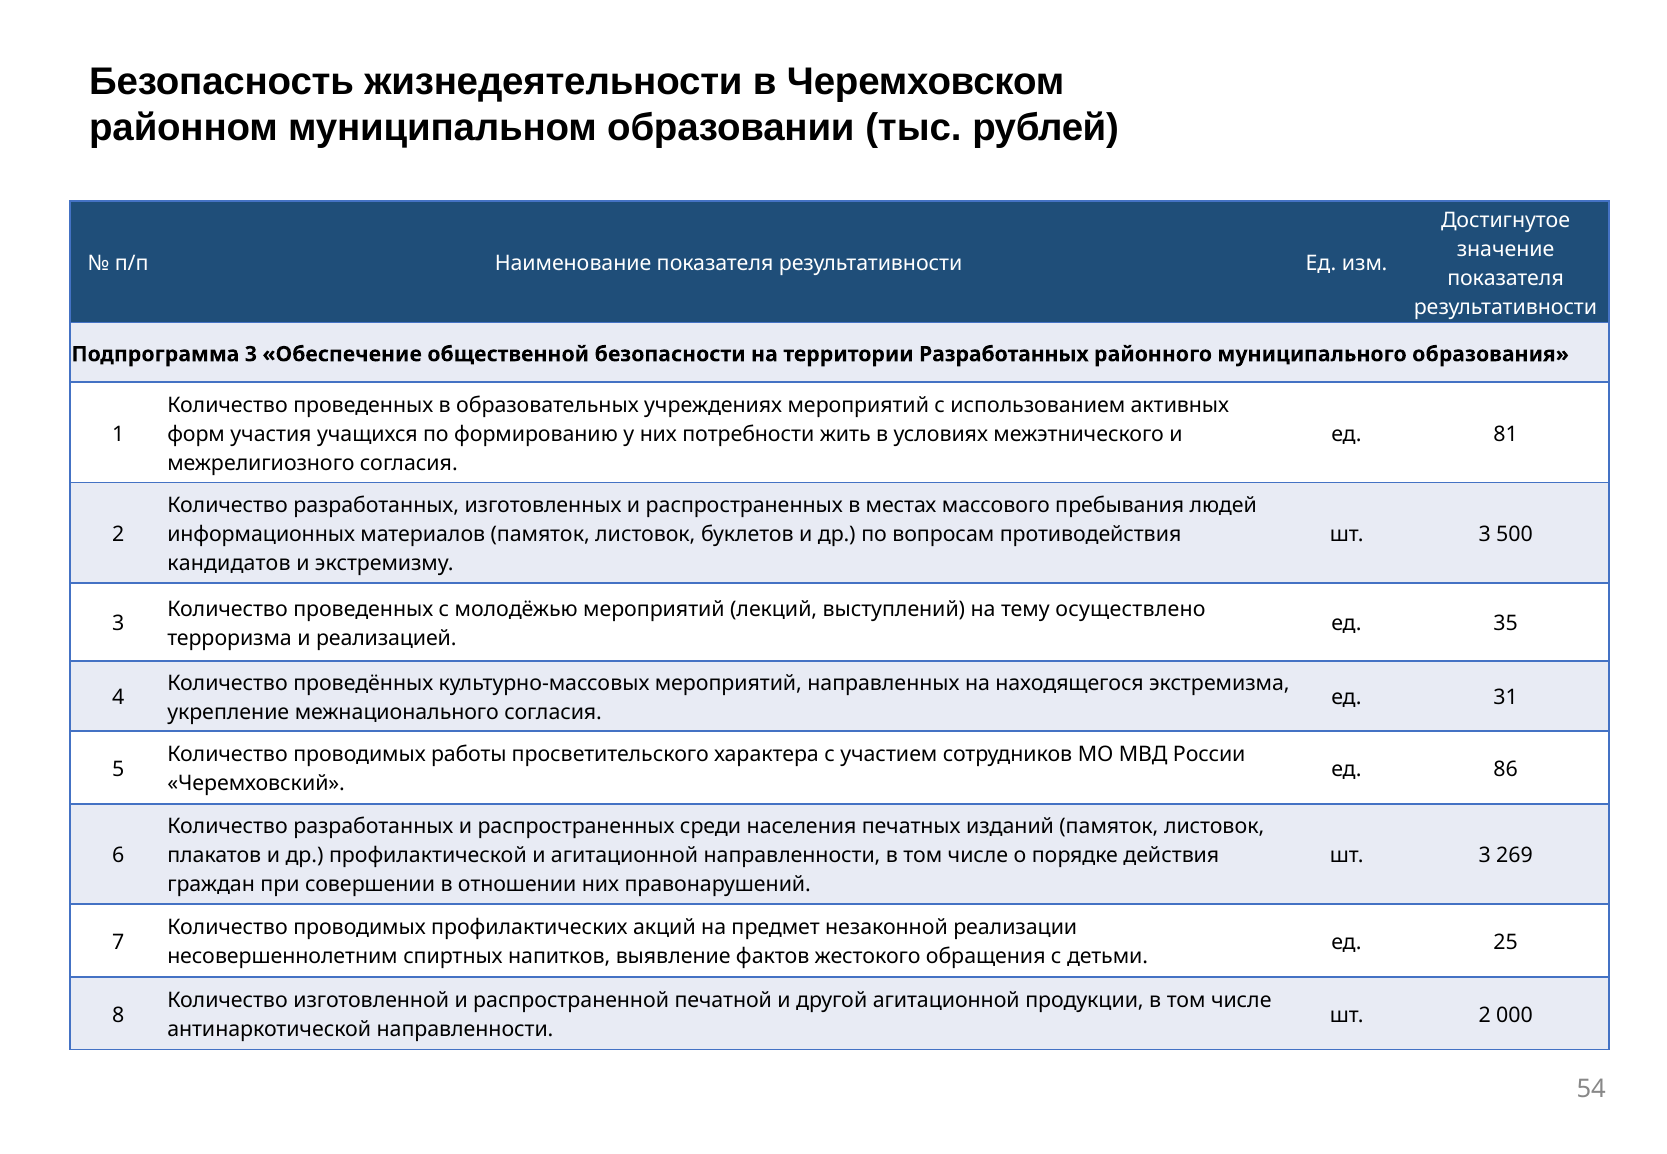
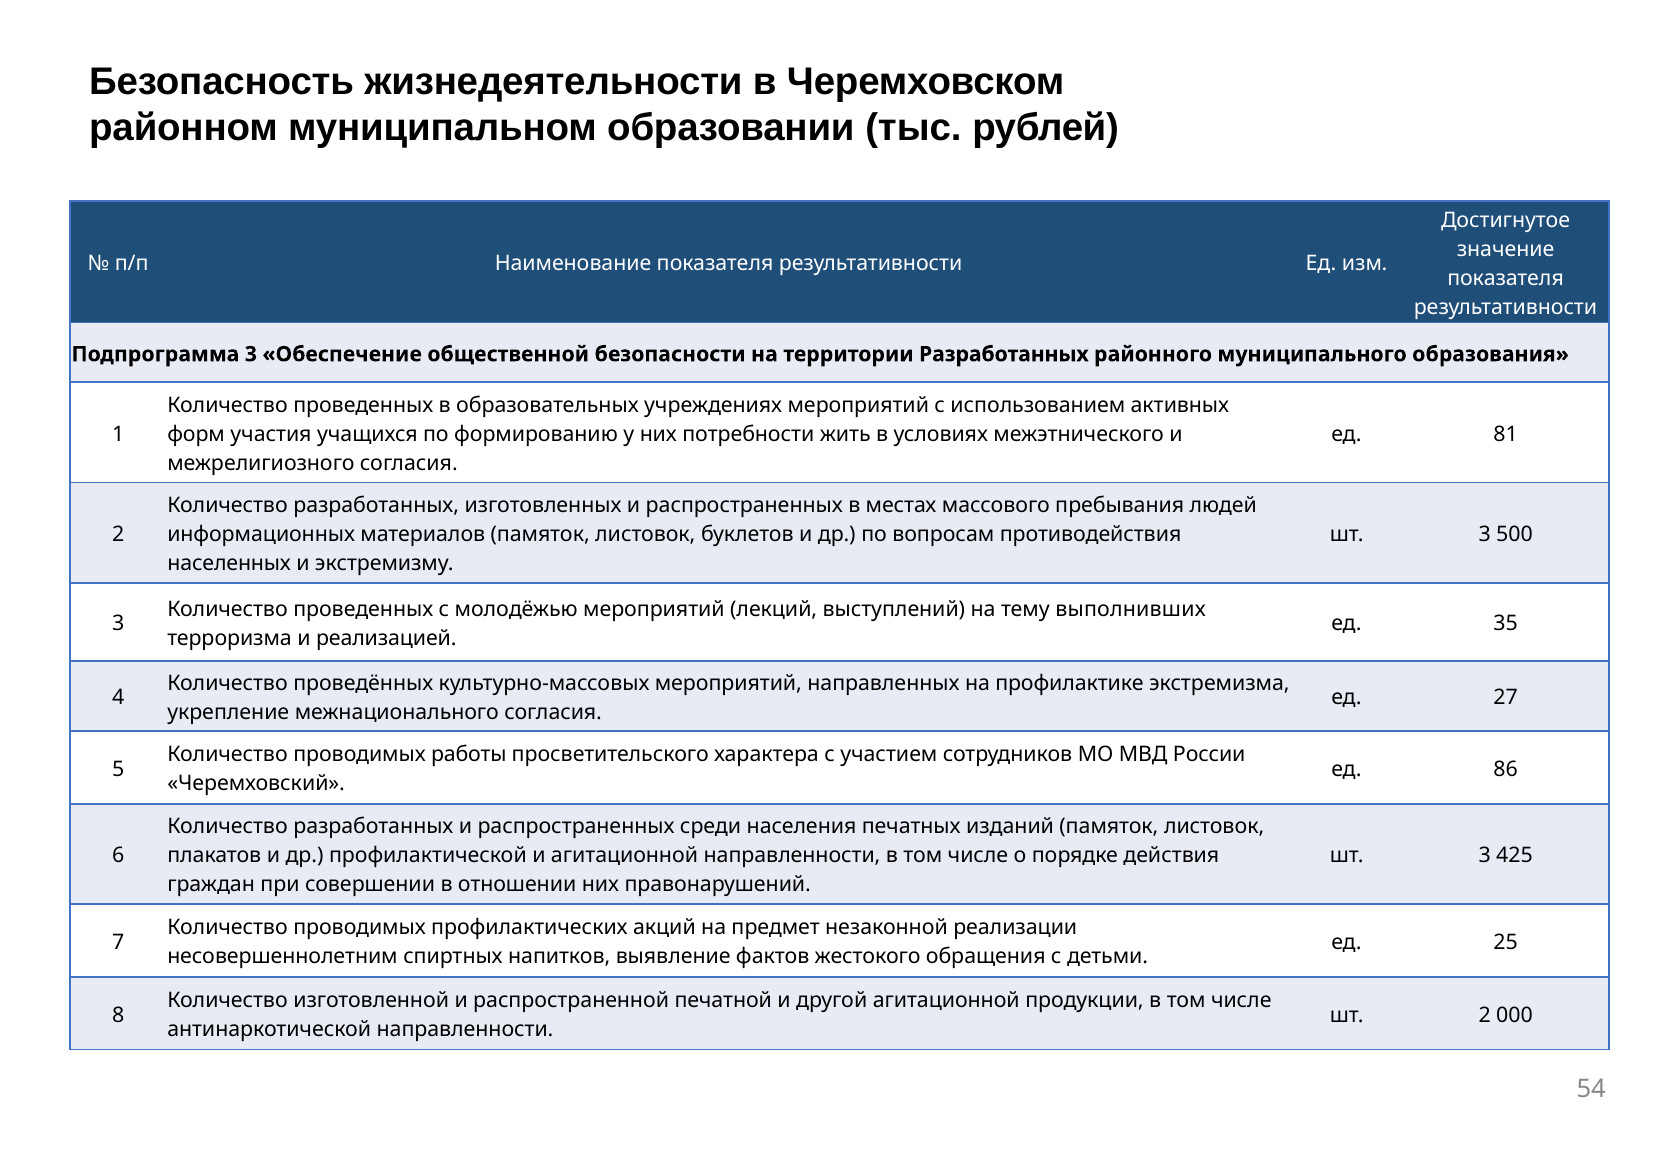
кандидатов: кандидатов -> населенных (229, 564)
осуществлено: осуществлено -> выполнивших (1131, 609)
находящегося: находящегося -> профилактике (1070, 683)
31: 31 -> 27 (1506, 698)
269: 269 -> 425 (1515, 856)
